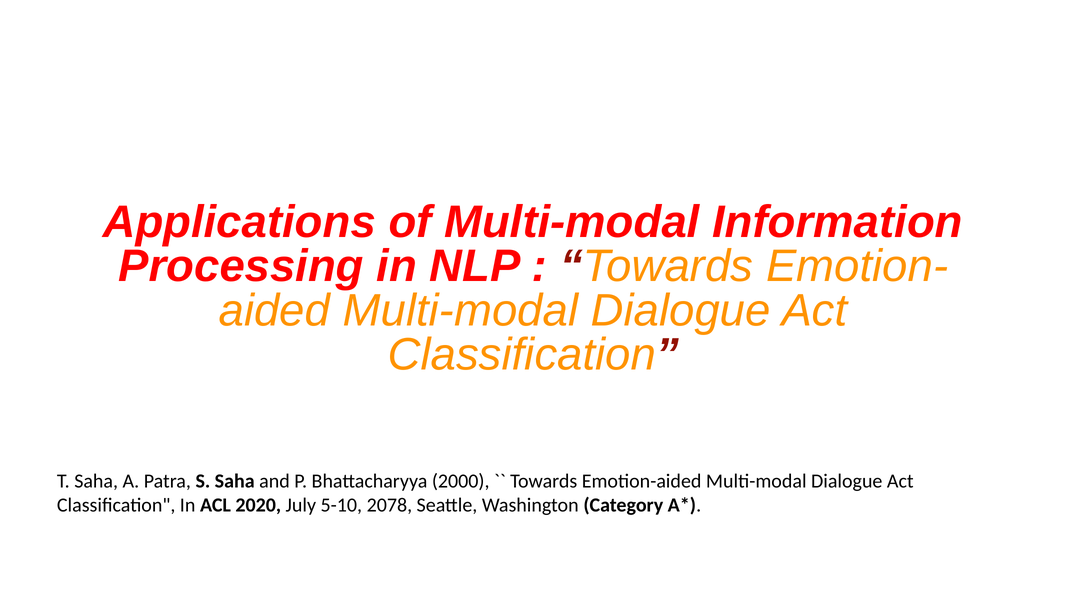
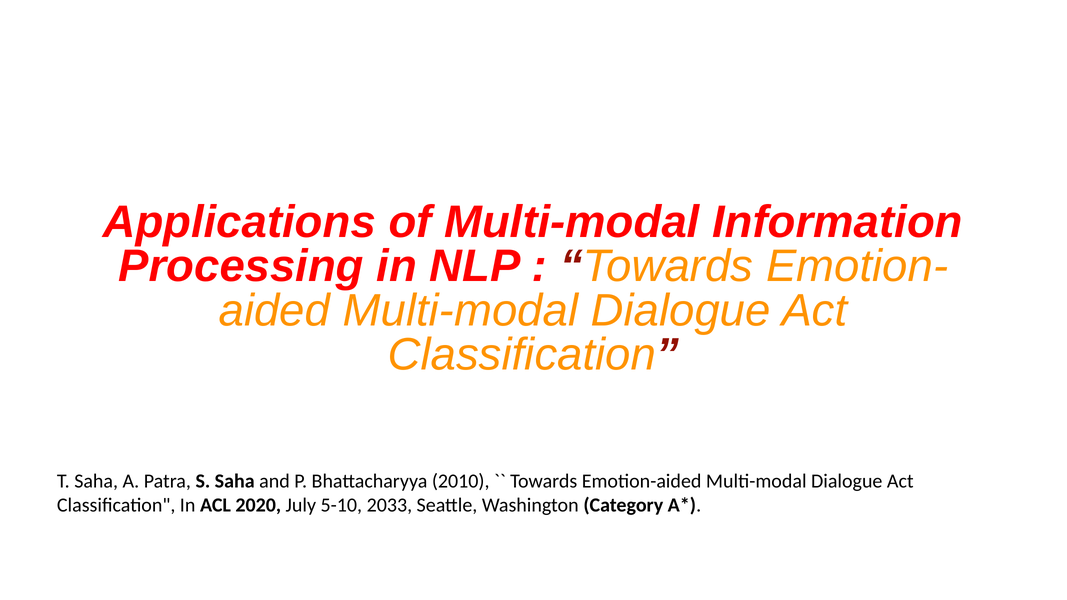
2000: 2000 -> 2010 (461, 481)
2078: 2078 -> 2033 (389, 505)
